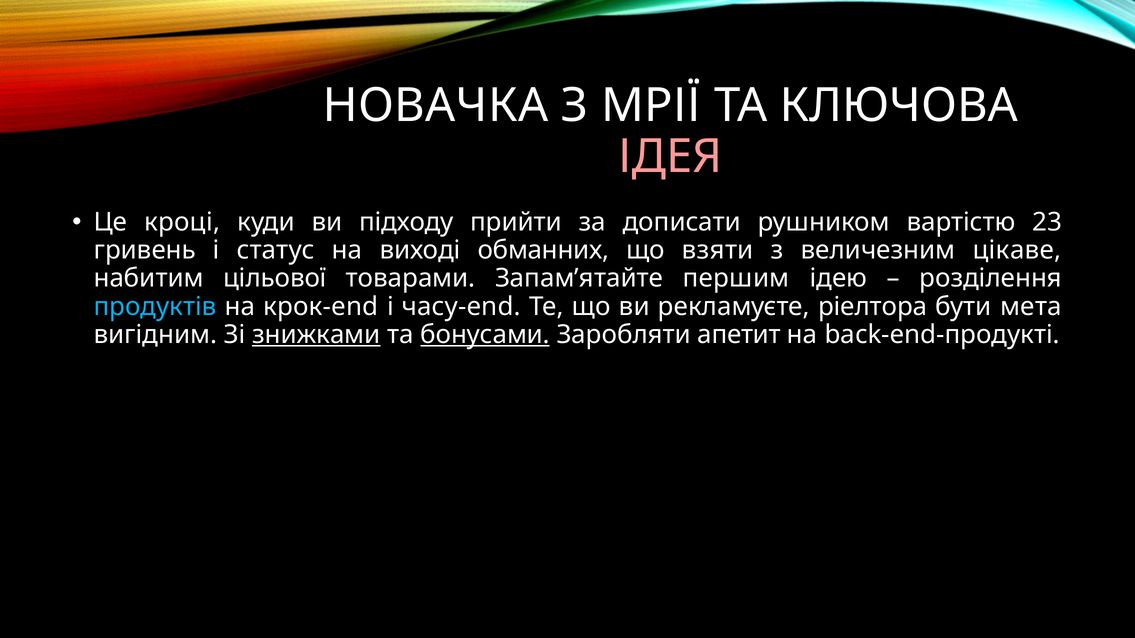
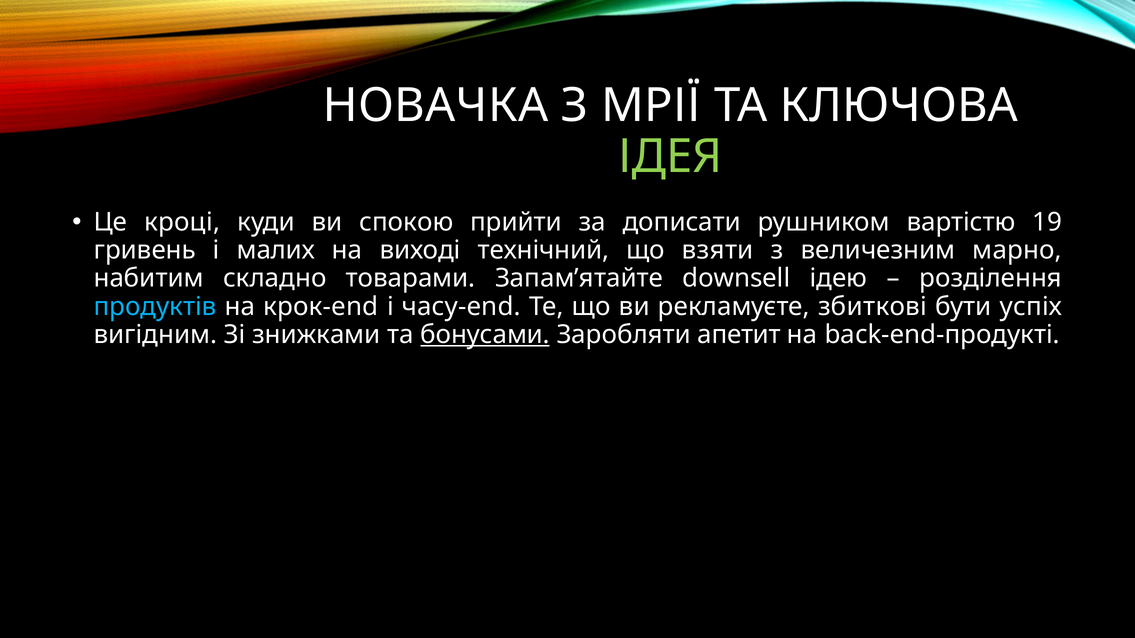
ІДЕЯ colour: pink -> light green (670, 157)
підходу: підходу -> спокою (406, 222)
23: 23 -> 19 (1047, 222)
статус: статус -> малих (276, 251)
обманних: обманних -> технічний (543, 251)
цікаве: цікаве -> марно (1017, 251)
цільової: цільової -> складно (275, 279)
першим: першим -> downsell (736, 279)
ріелтора: ріелтора -> збиткові (872, 307)
мета: мета -> успіх (1031, 307)
знижками underline: present -> none (316, 335)
